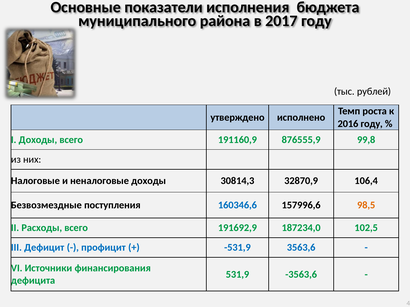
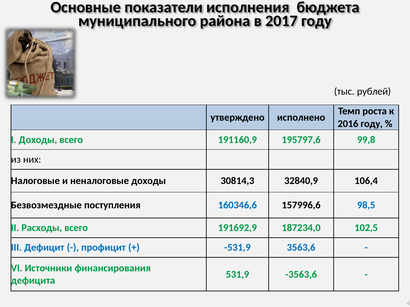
876555,9: 876555,9 -> 195797,6 (301, 140)
32870,9: 32870,9 -> 32840,9 (301, 181)
98,5 colour: orange -> blue (366, 205)
